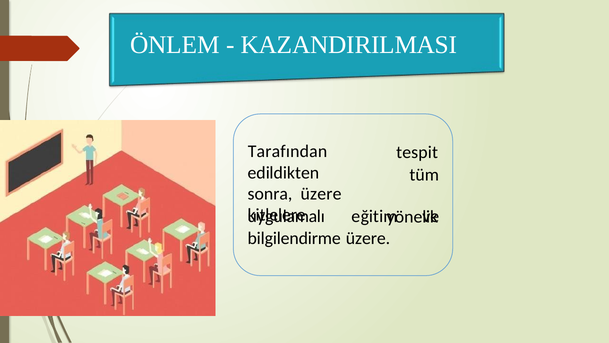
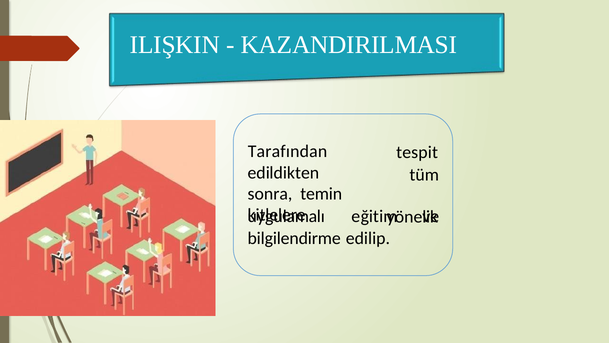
ÖNLEM: ÖNLEM -> ILIŞKIN (175, 45)
sonra üzere: üzere -> temin (321, 194)
bilgilendirme üzere: üzere -> edilip (368, 238)
